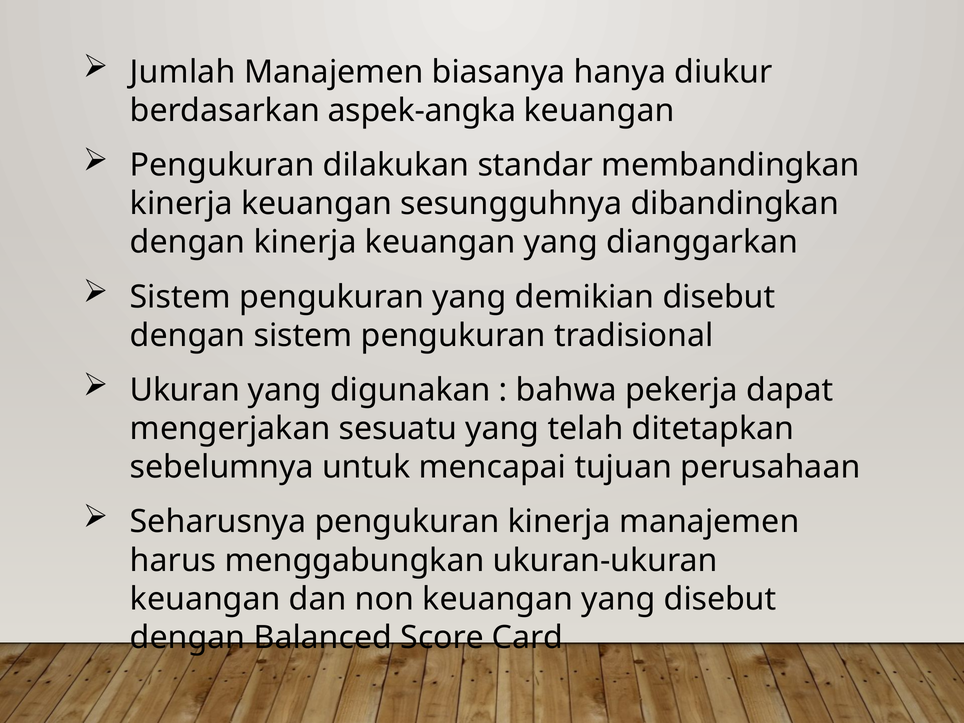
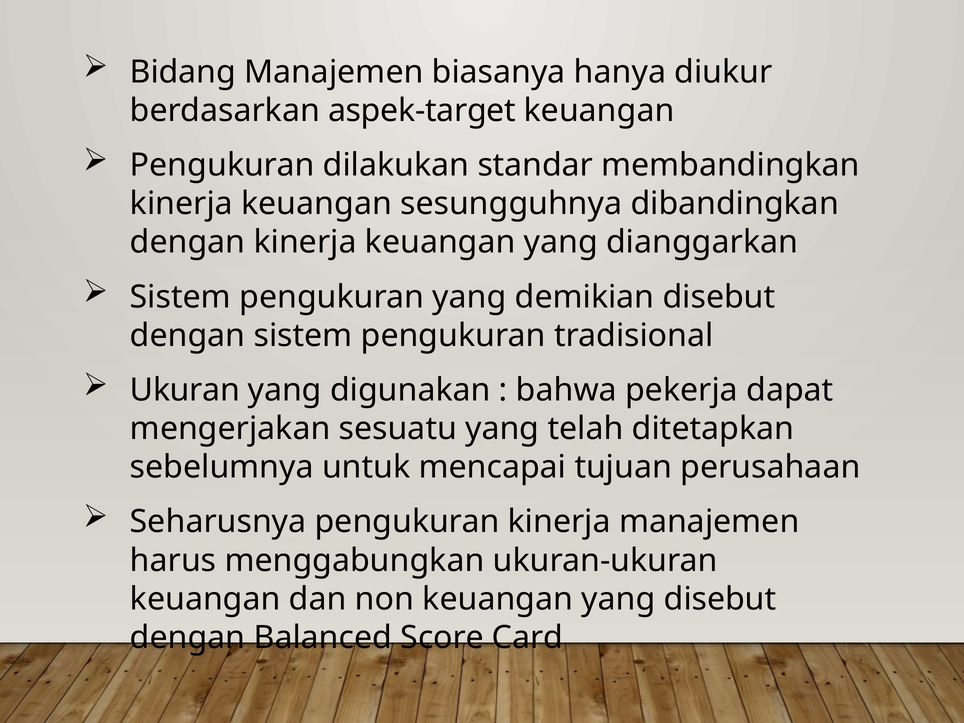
Jumlah: Jumlah -> Bidang (183, 72)
aspek-angka: aspek-angka -> aspek-target (422, 111)
